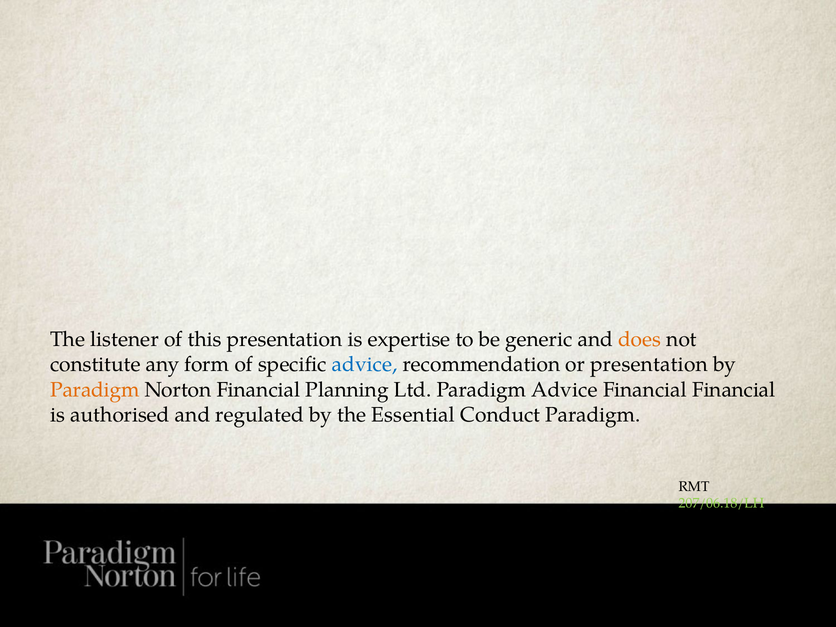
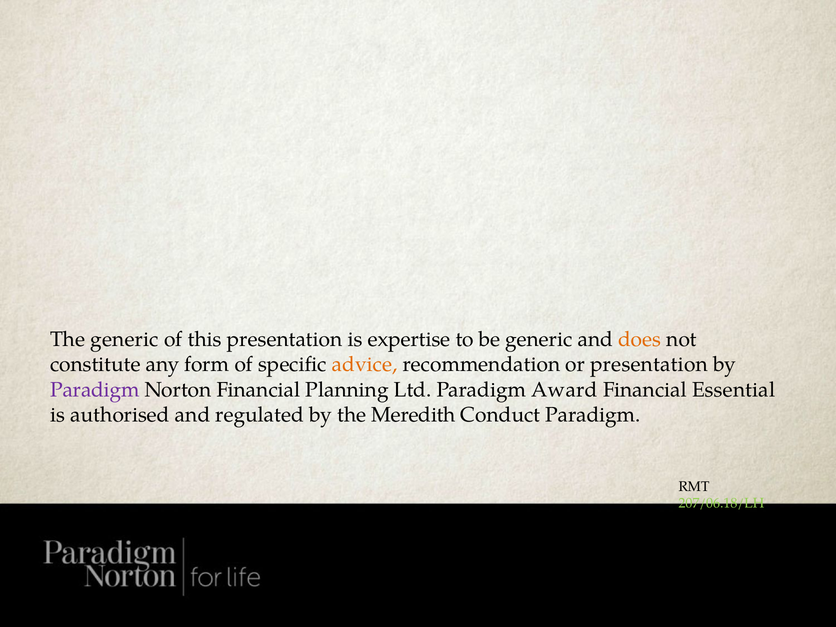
The listener: listener -> generic (124, 339)
advice colour: blue -> orange (365, 365)
Paradigm colour: orange -> purple (95, 390)
Paradigm Advice: Advice -> Award (564, 390)
Financial Financial: Financial -> Essential (734, 390)
Essential: Essential -> Meredith (413, 415)
